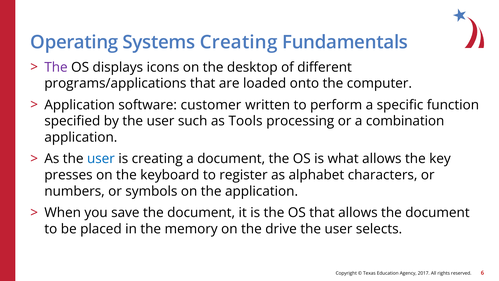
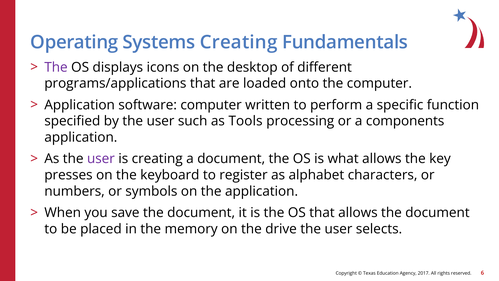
software customer: customer -> computer (211, 105)
combination: combination -> components (405, 121)
user colour: blue -> purple (101, 159)
